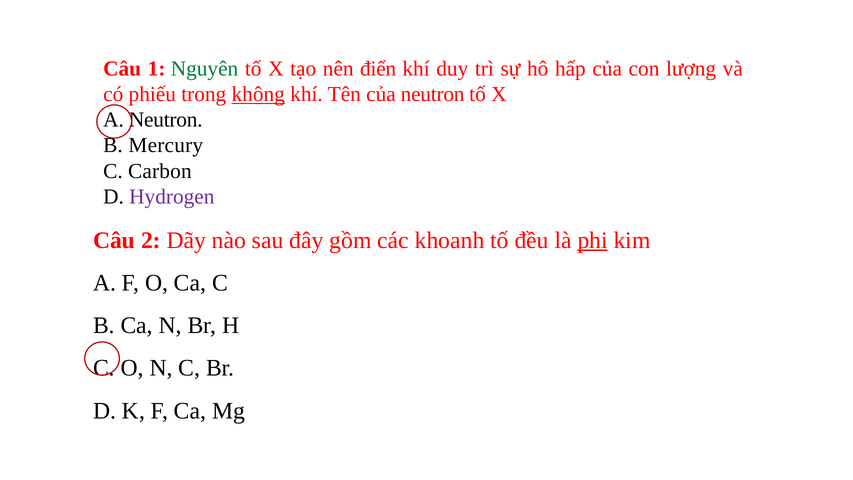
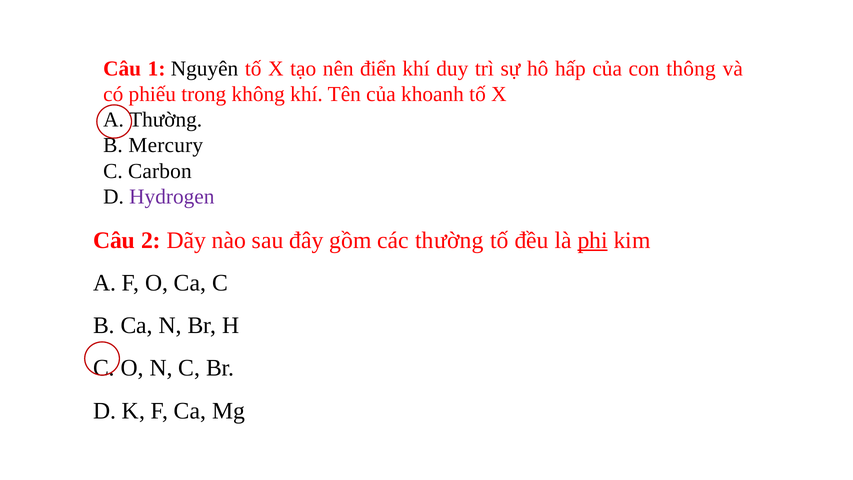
Nguyên colour: green -> black (205, 69)
lượng: lượng -> thông (691, 69)
không underline: present -> none (258, 94)
của neutron: neutron -> khoanh (432, 94)
A Neutron: Neutron -> Thường (166, 120)
các khoanh: khoanh -> thường (449, 240)
